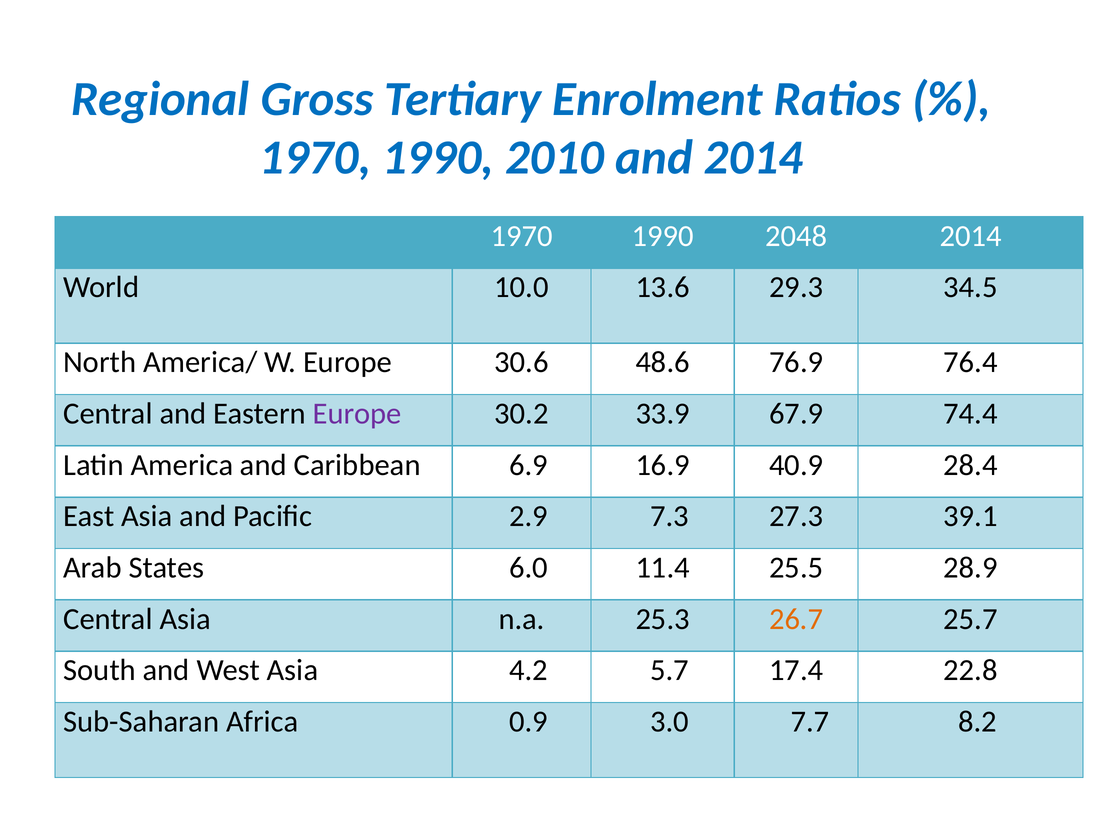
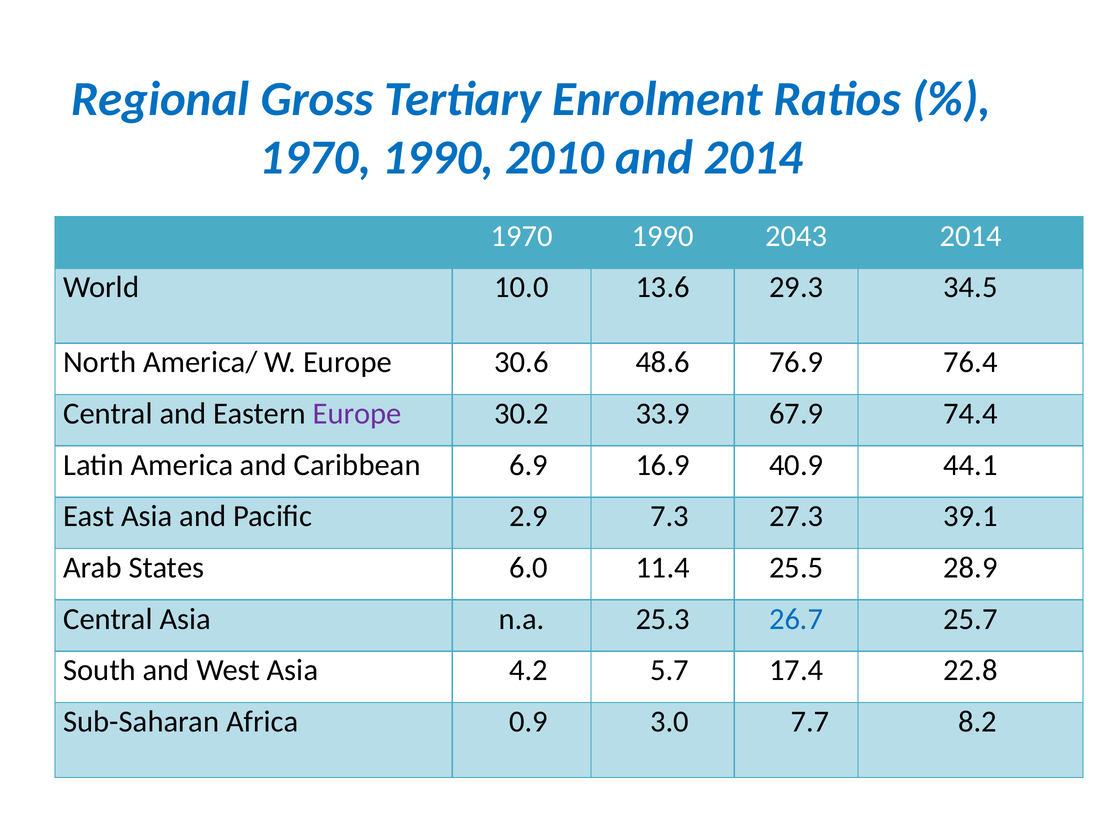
2048: 2048 -> 2043 (796, 236)
28.4: 28.4 -> 44.1 (971, 465)
26.7 colour: orange -> blue (796, 619)
